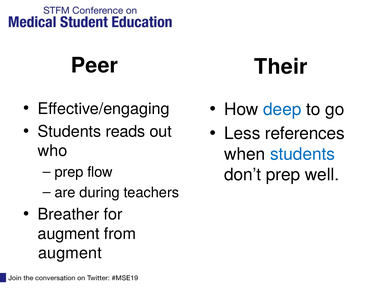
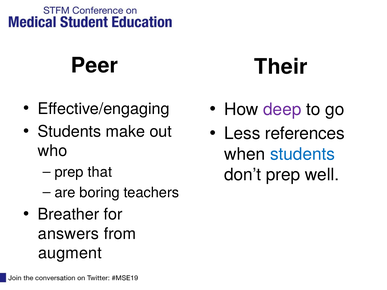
deep colour: blue -> purple (282, 110)
reads: reads -> make (125, 132)
flow: flow -> that (100, 172)
during: during -> boring (100, 193)
augment: augment -> answers (68, 234)
